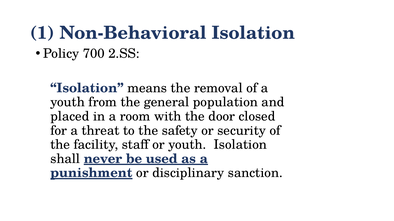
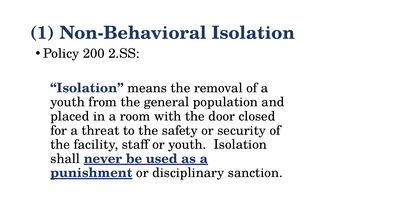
700: 700 -> 200 (94, 54)
